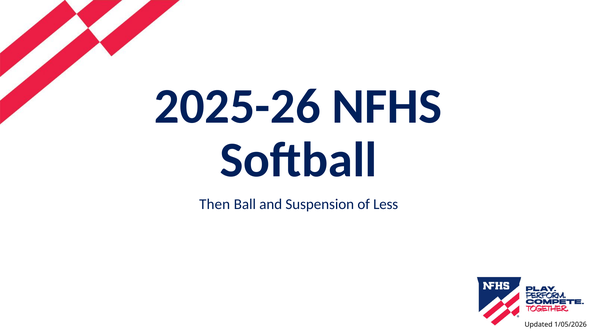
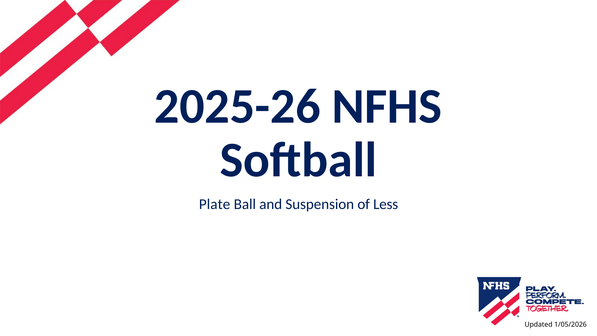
Then: Then -> Plate (215, 204)
